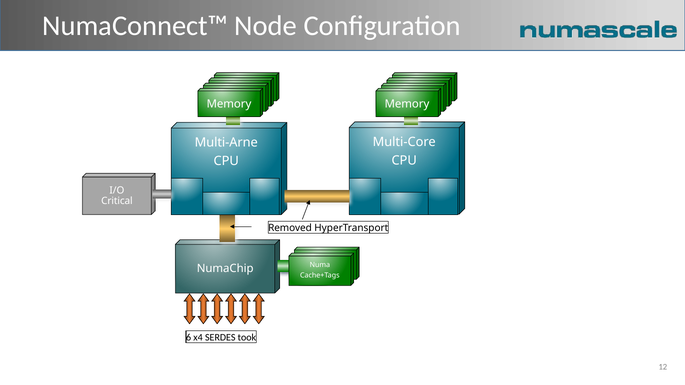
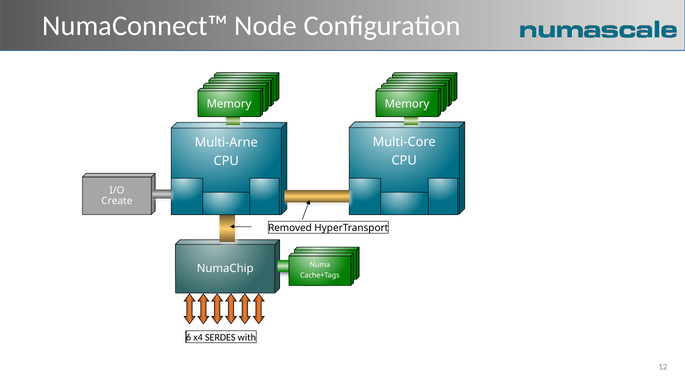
Critical: Critical -> Create (117, 201)
took: took -> with (247, 338)
